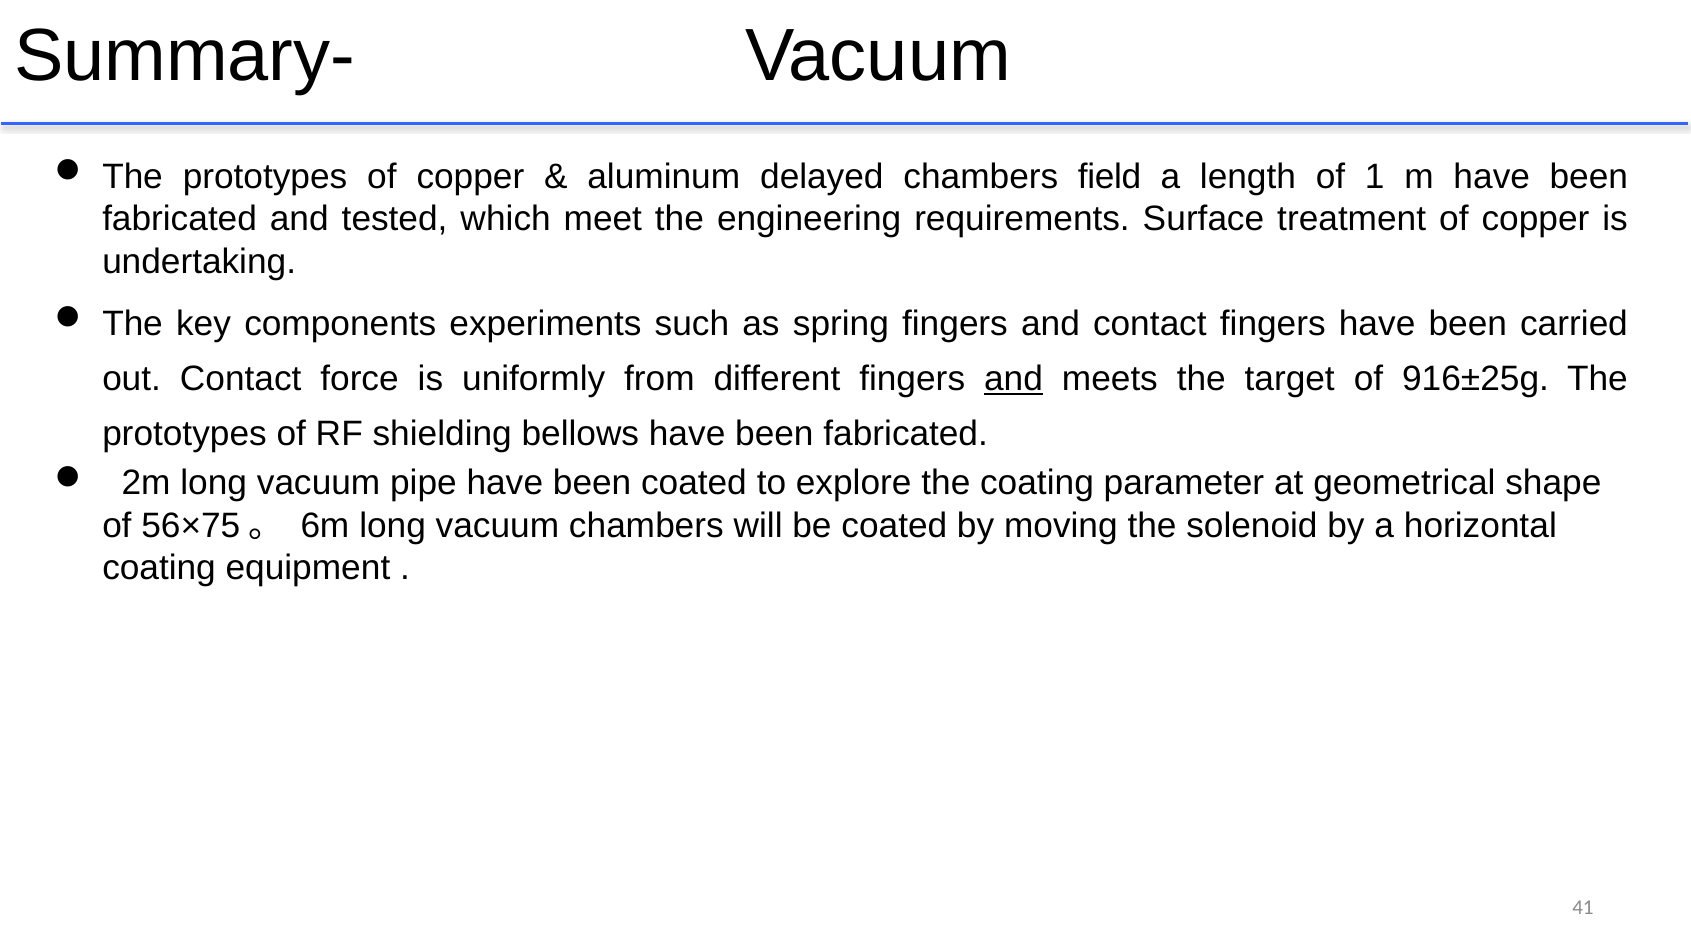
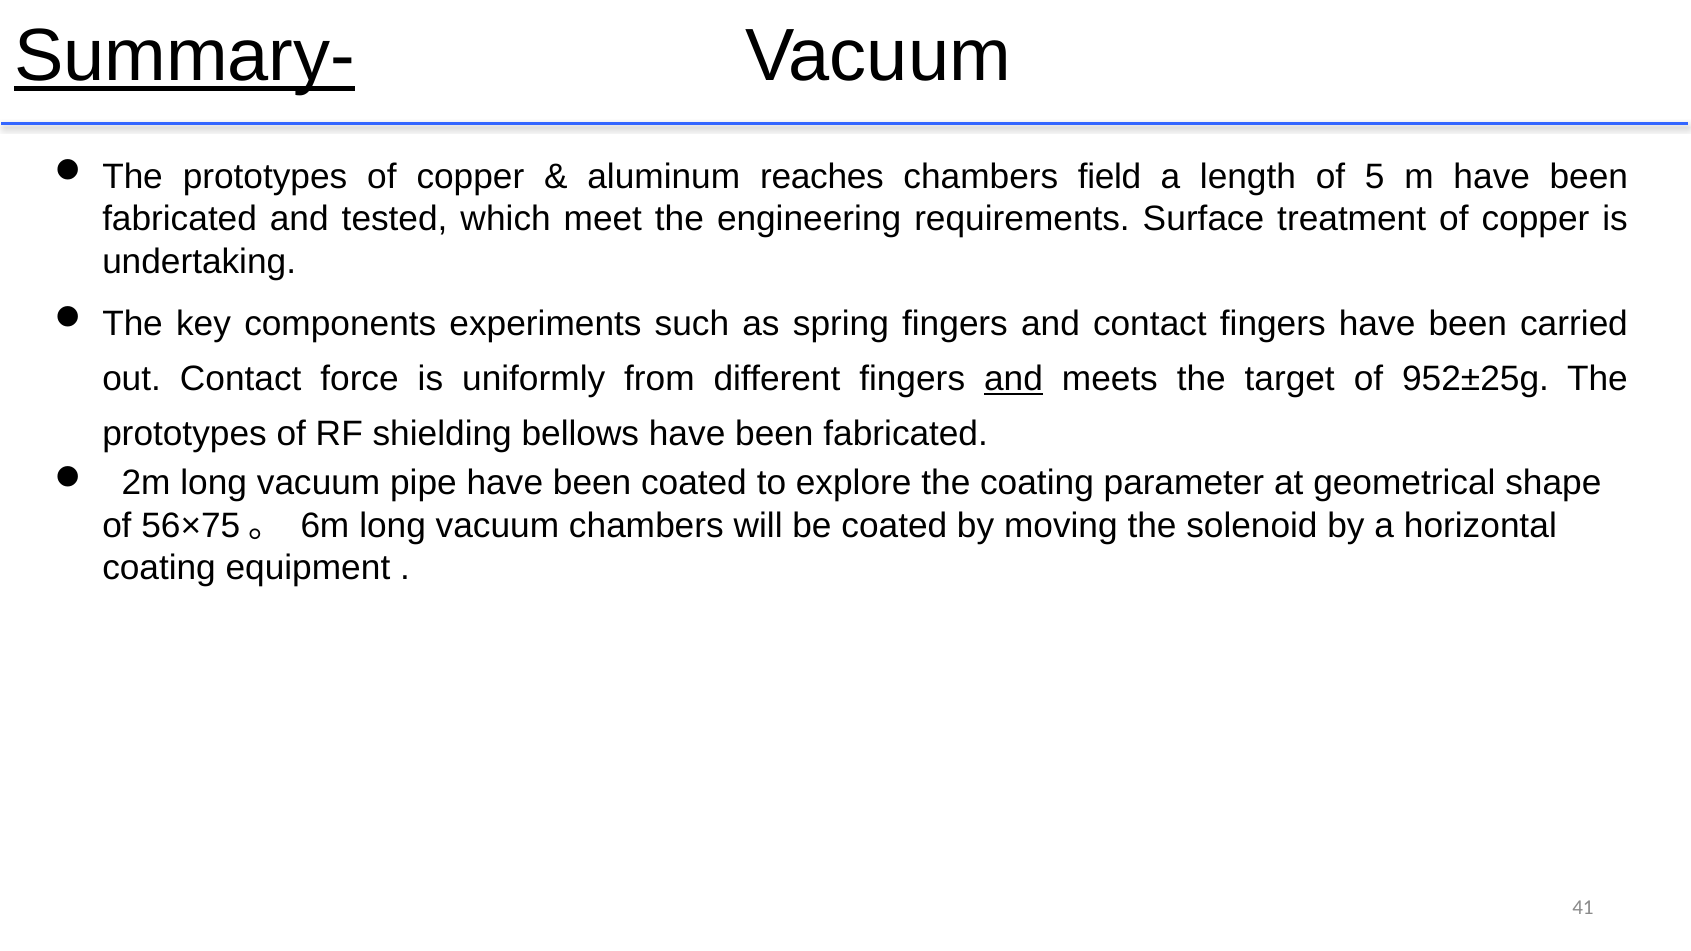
Summary- underline: none -> present (185, 57)
delayed: delayed -> reaches (822, 177)
1: 1 -> 5 (1375, 177)
916±25g: 916±25g -> 952±25g (1476, 379)
